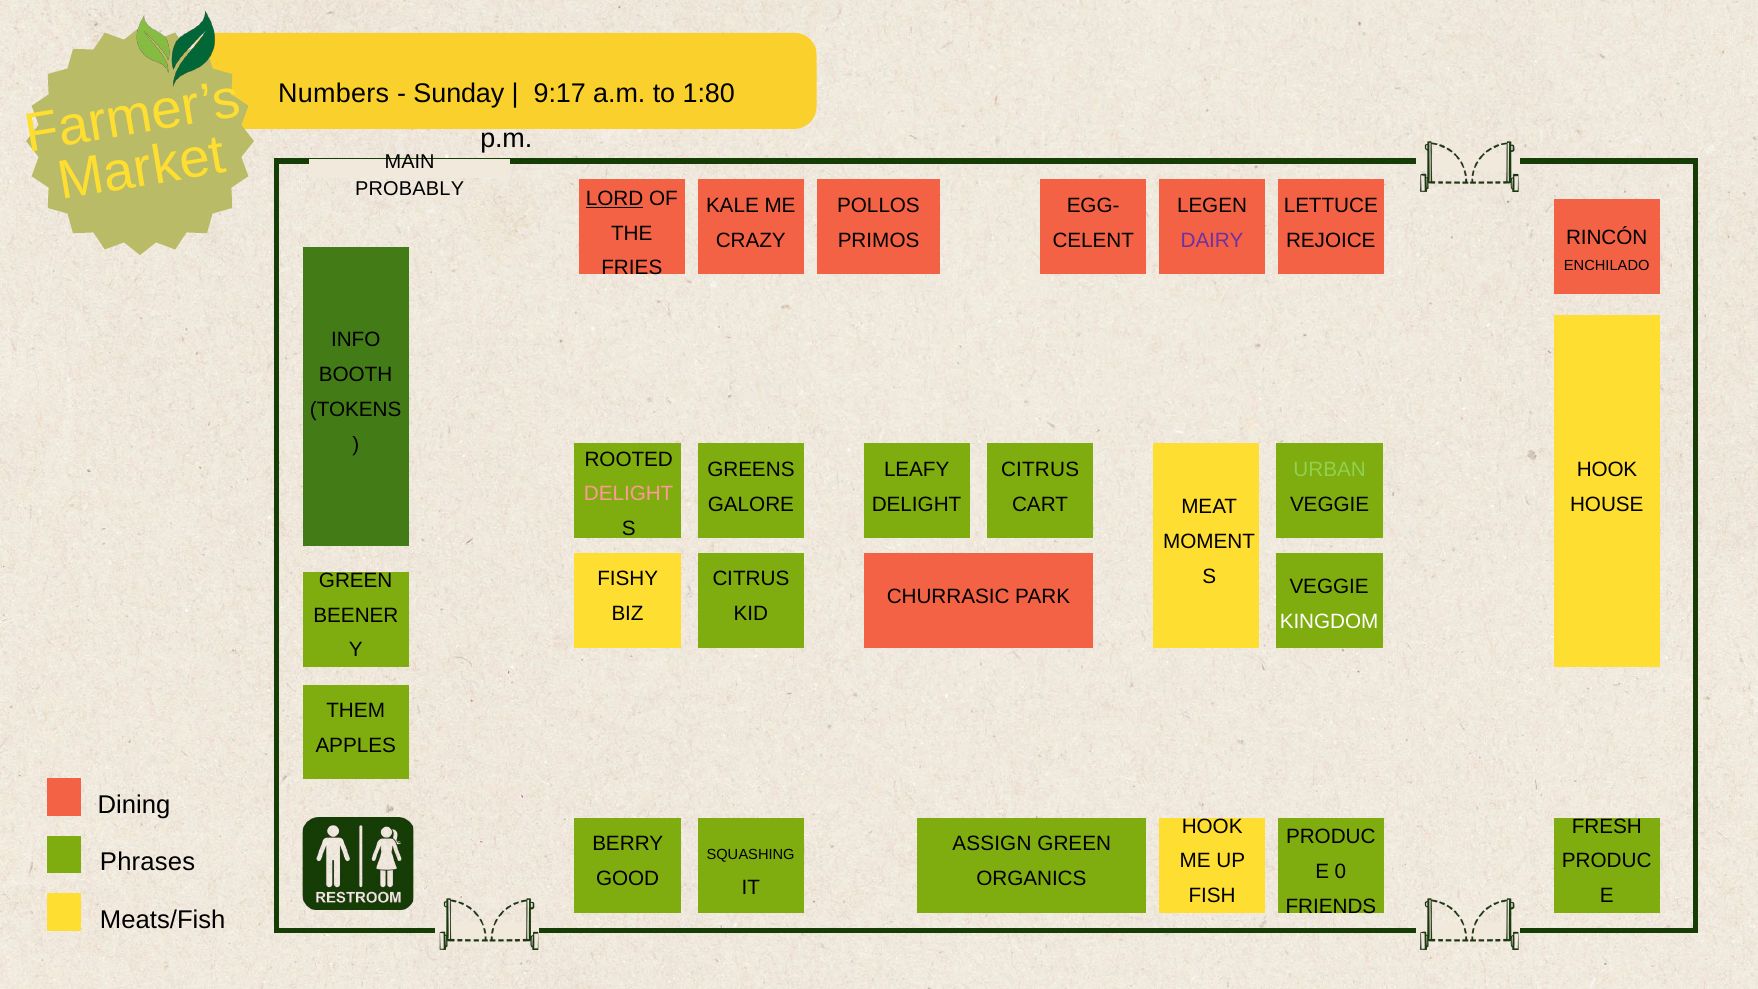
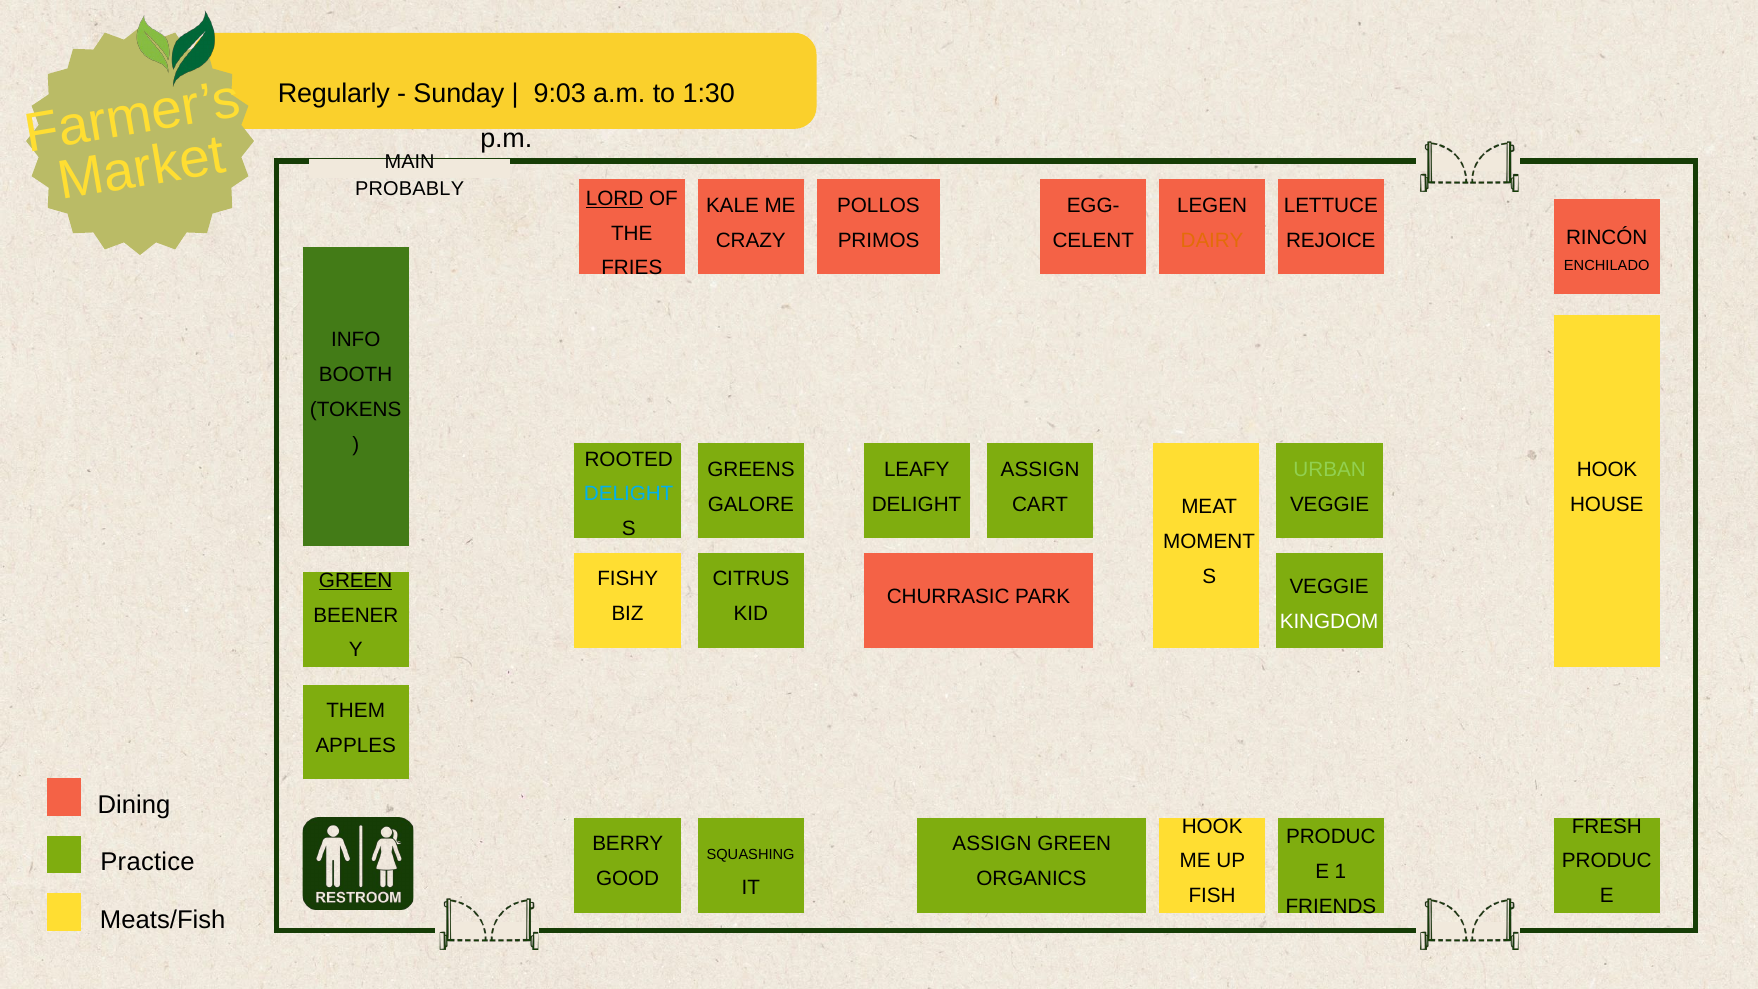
Numbers: Numbers -> Regularly (334, 93)
9:17: 9:17 -> 9:03 (560, 93)
1:80: 1:80 -> 1:30 (709, 93)
DAIRY colour: purple -> orange (1212, 240)
CITRUS: CITRUS -> ASSIGN (1040, 469)
DELIGHT colour: pink -> light blue (629, 494)
GREEN underline: none -> present (356, 580)
Phrases: Phrases -> Practice (148, 862)
0: 0 -> 1 (1340, 871)
